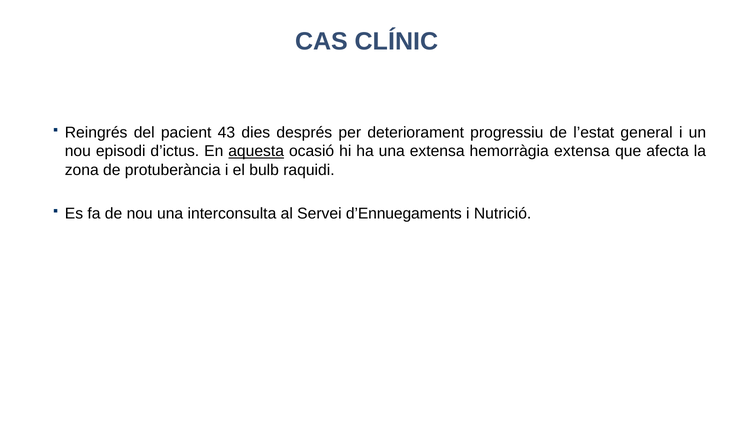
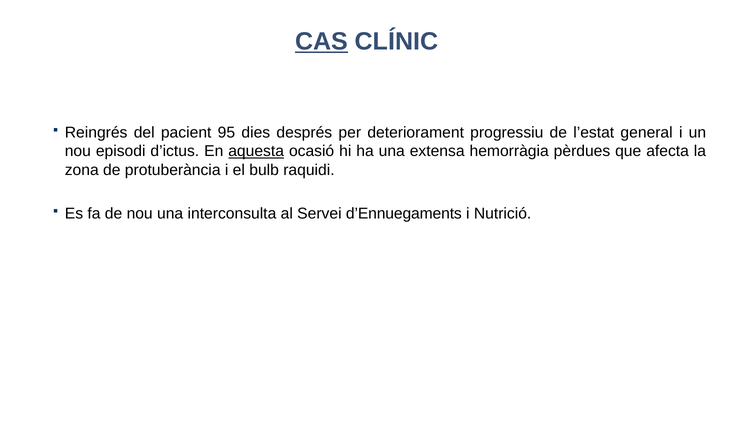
CAS underline: none -> present (321, 41)
43: 43 -> 95 (226, 133)
hemorràgia extensa: extensa -> pèrdues (582, 151)
